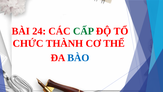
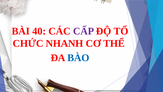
24: 24 -> 40 (39, 31)
CẤP colour: green -> purple (84, 31)
THÀNH: THÀNH -> NHANH (64, 43)
